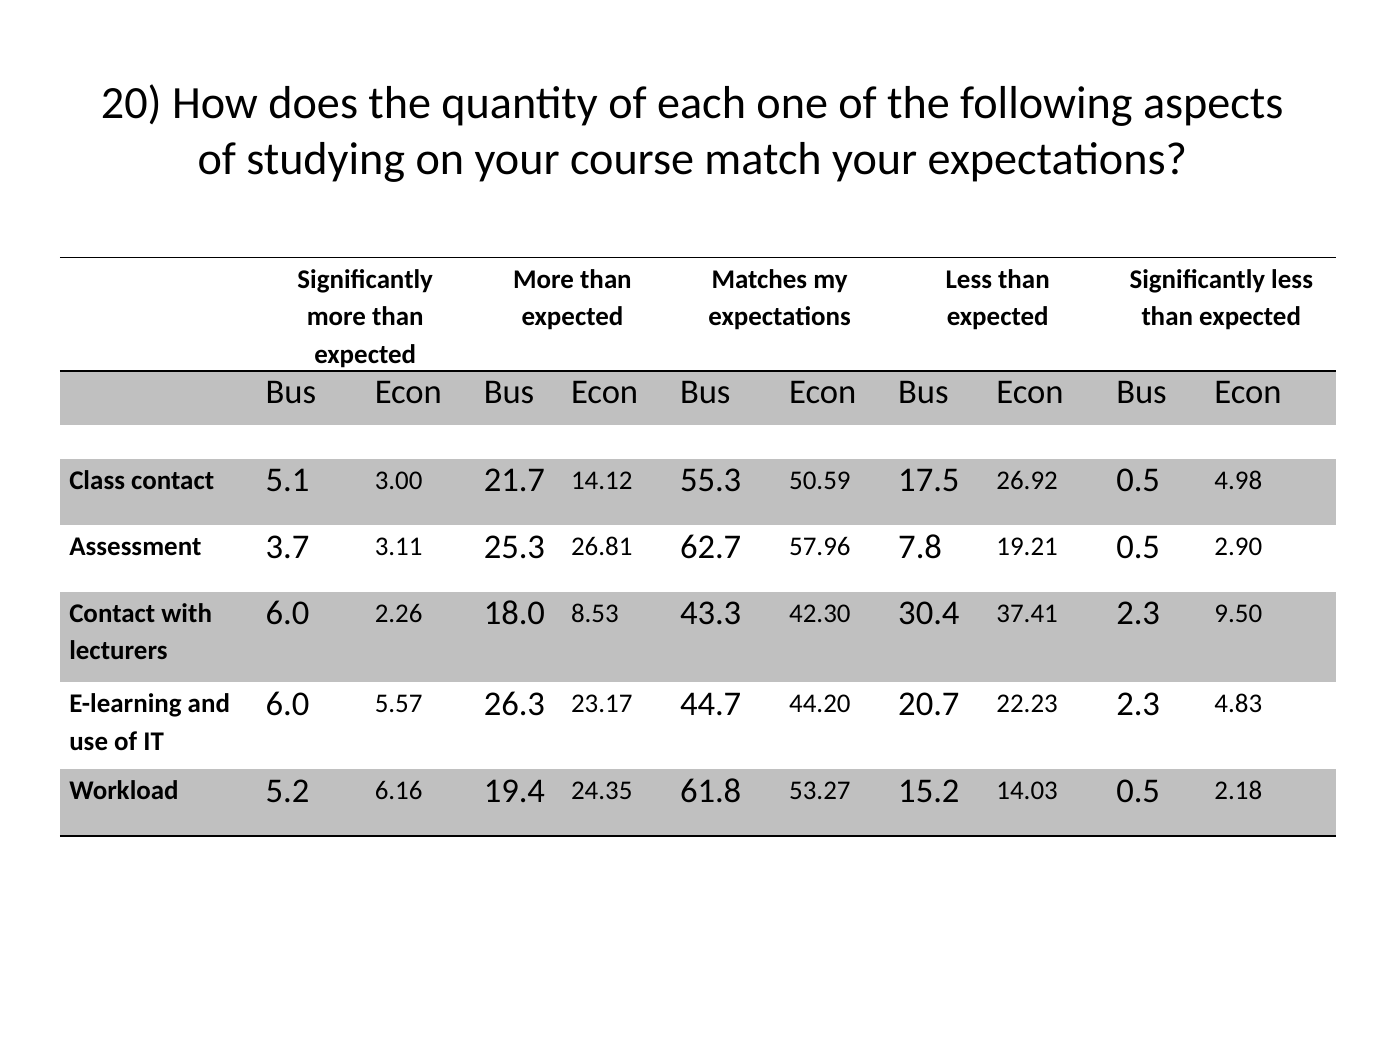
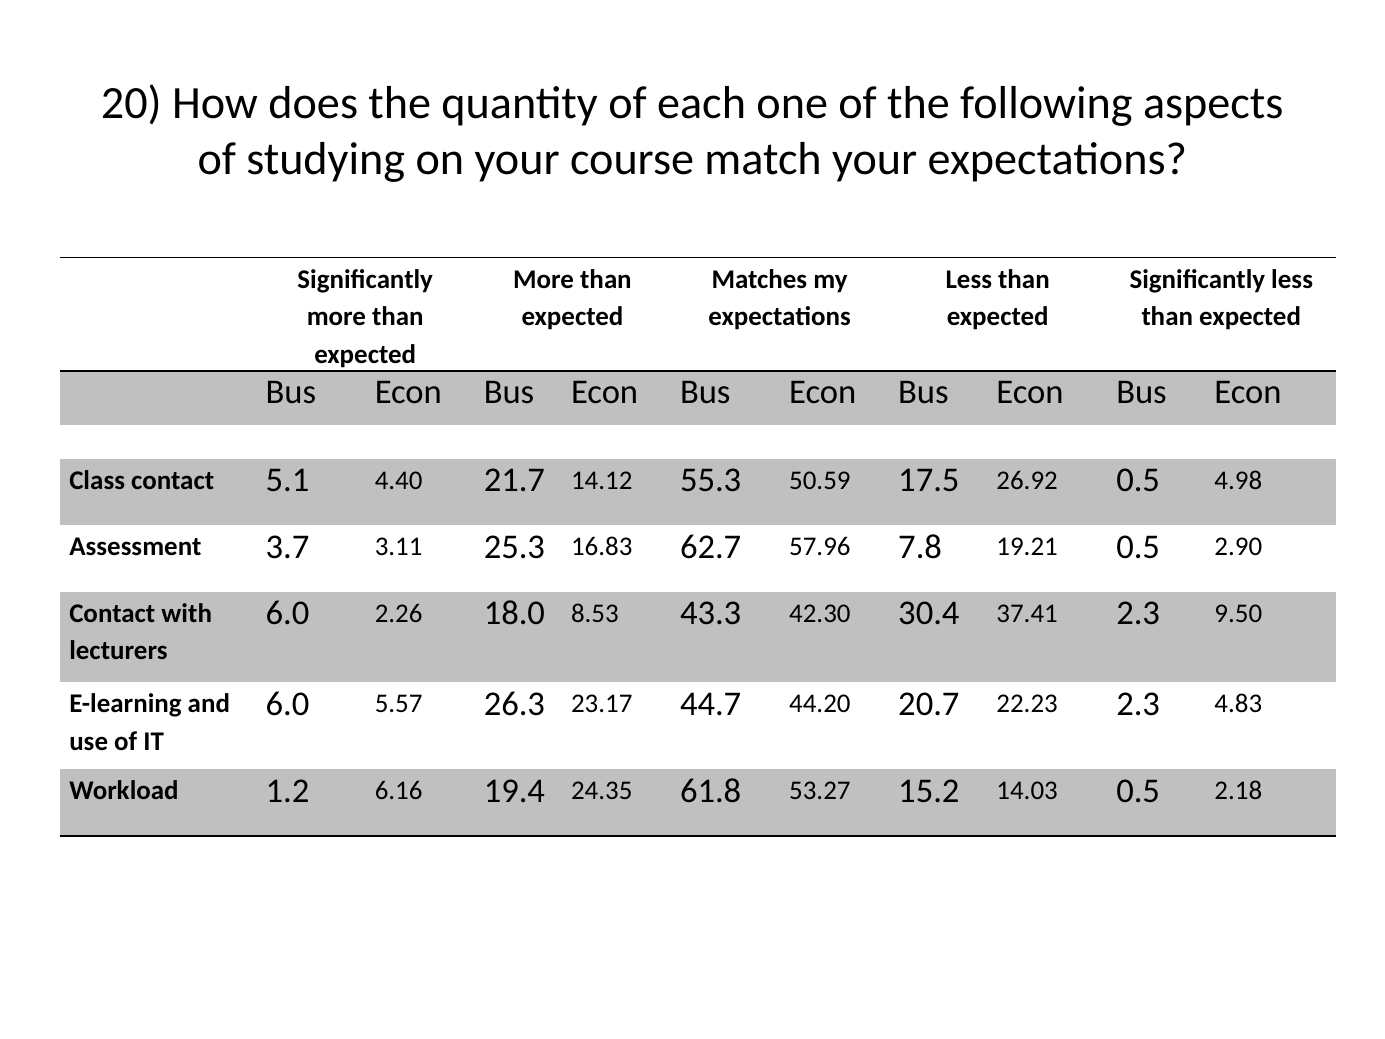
3.00: 3.00 -> 4.40 (399, 480)
26.81: 26.81 -> 16.83 (602, 547)
5.2: 5.2 -> 1.2 (288, 791)
